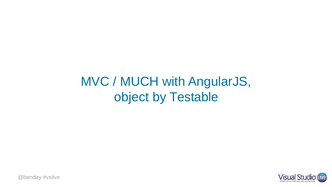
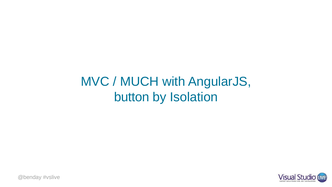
object: object -> button (132, 97)
Testable: Testable -> Isolation (194, 97)
